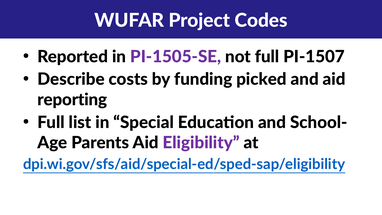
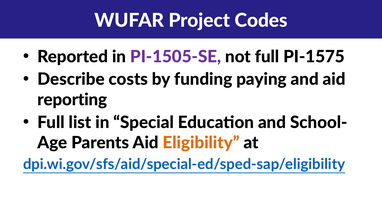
PI-1507: PI-1507 -> PI-1575 (314, 57)
picked: picked -> paying (261, 79)
Eligibility colour: purple -> orange (201, 143)
